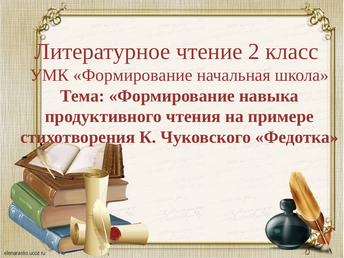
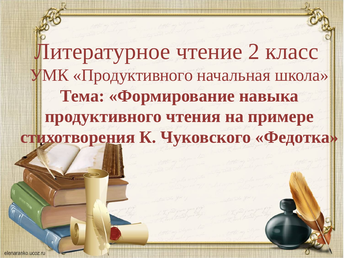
УМК Формирование: Формирование -> Продуктивного (133, 75)
